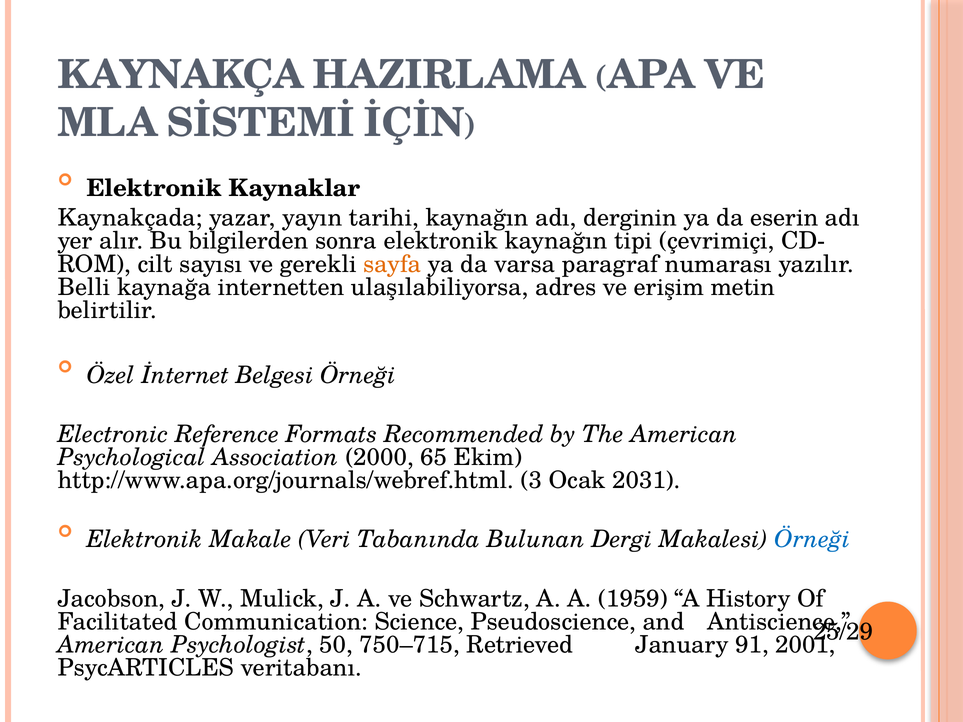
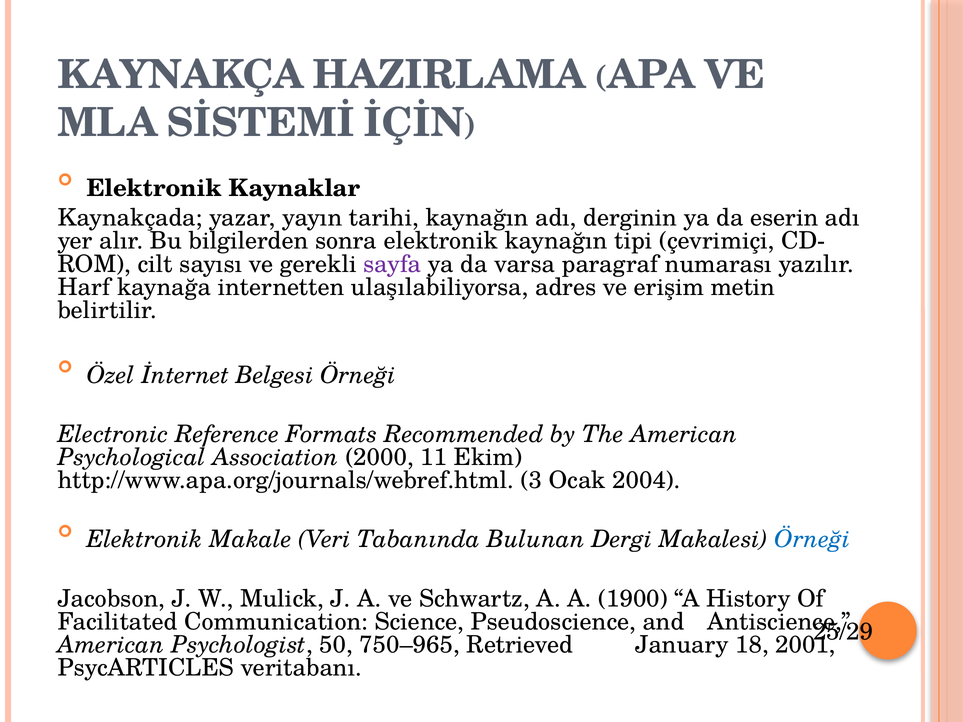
sayfa colour: orange -> purple (392, 264)
Belli: Belli -> Harf (84, 287)
65: 65 -> 11 (434, 458)
2031: 2031 -> 2004 (647, 481)
1959: 1959 -> 1900 (633, 599)
750–715: 750–715 -> 750–965 (410, 645)
91: 91 -> 18 (752, 645)
